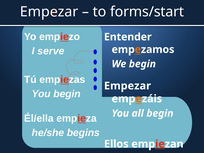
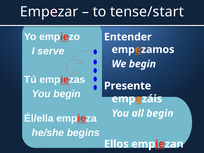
forms/start: forms/start -> tense/start (147, 12)
Empezar: Empezar -> Presente (128, 86)
